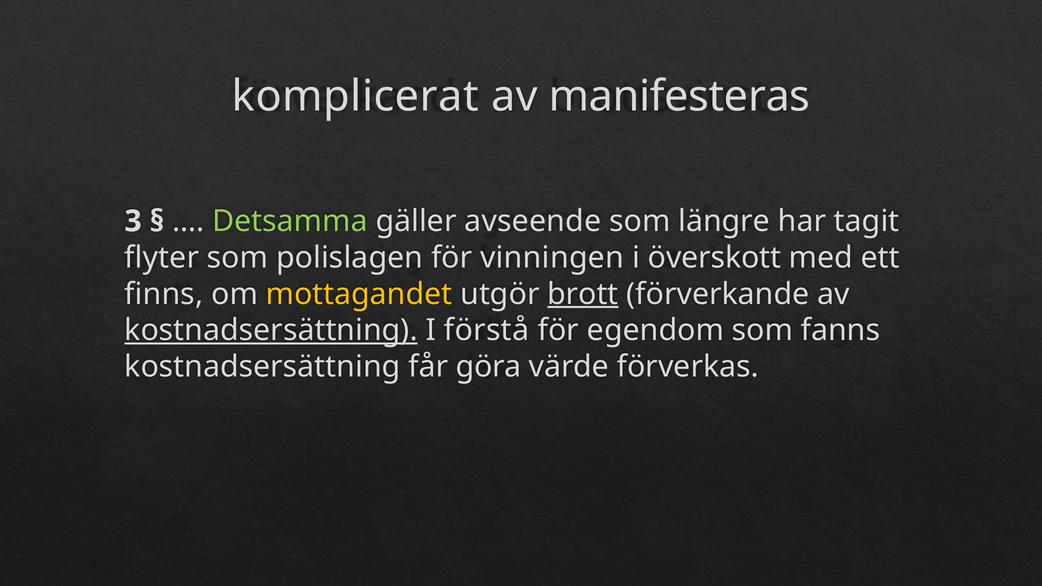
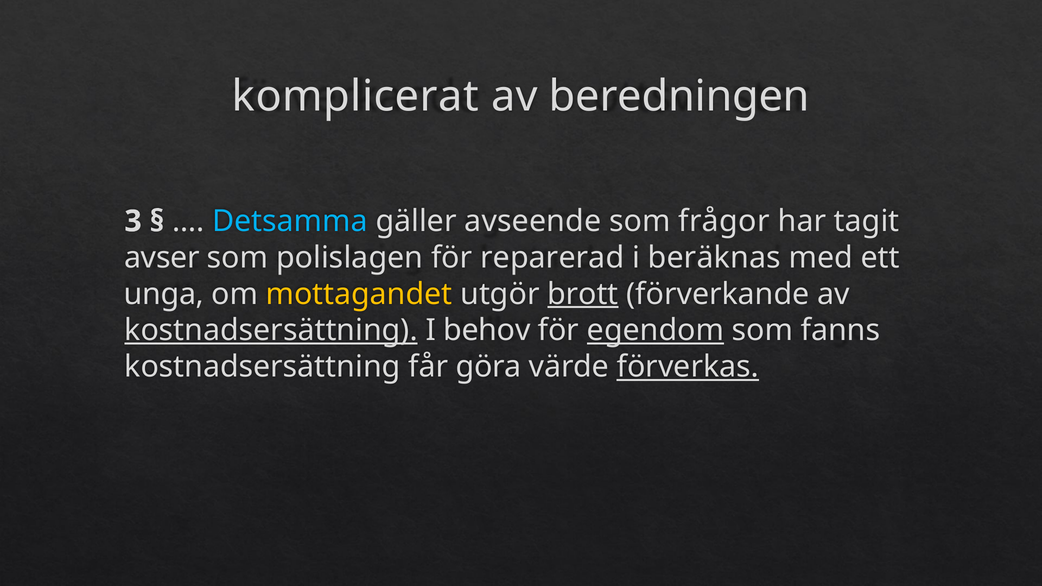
manifesteras: manifesteras -> beredningen (679, 97)
Detsamma colour: light green -> light blue (290, 221)
längre: längre -> frågor (724, 221)
flyter: flyter -> avser (162, 258)
vinningen: vinningen -> reparerad (552, 258)
överskott: överskott -> beräknas (714, 258)
finns: finns -> unga (164, 294)
förstå: förstå -> behov (487, 330)
egendom underline: none -> present (655, 330)
förverkas underline: none -> present (688, 367)
